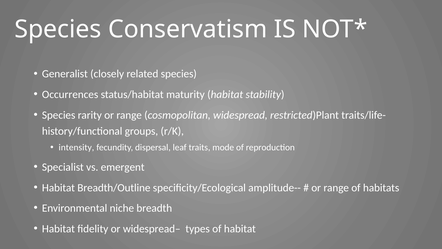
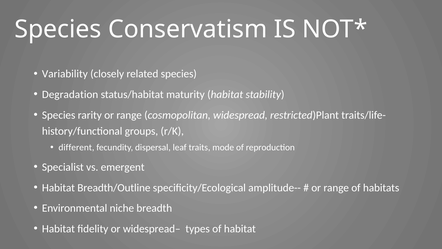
Generalist: Generalist -> Variability (65, 74)
Occurrences: Occurrences -> Degradation (70, 94)
intensity: intensity -> different (76, 147)
